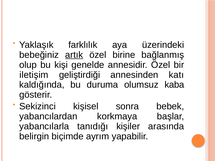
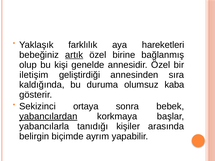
üzerindeki: üzerindeki -> hareketleri (163, 45)
katı: katı -> sıra (176, 75)
kişisel: kişisel -> ortaya (86, 107)
yabancılardan underline: none -> present (48, 117)
